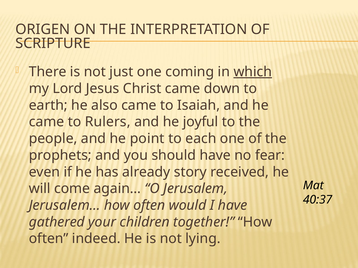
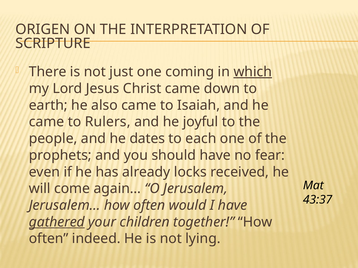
point: point -> dates (147, 139)
story: story -> locks (190, 172)
40:37: 40:37 -> 43:37 (318, 200)
gathered underline: none -> present (57, 222)
